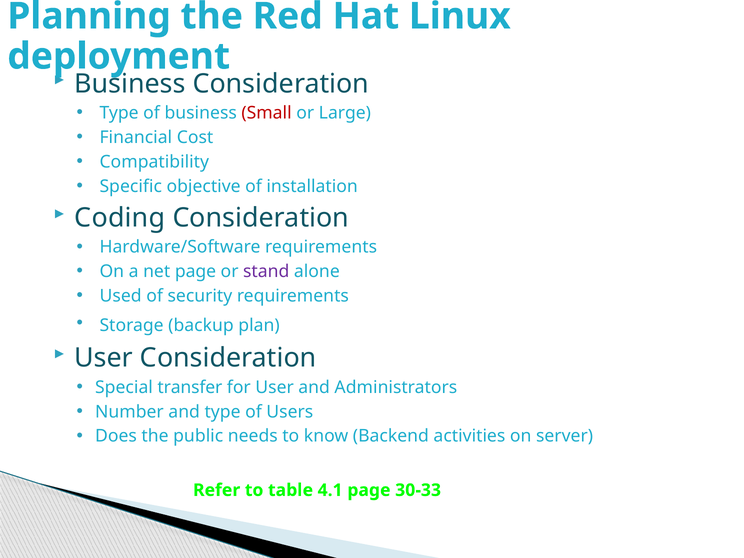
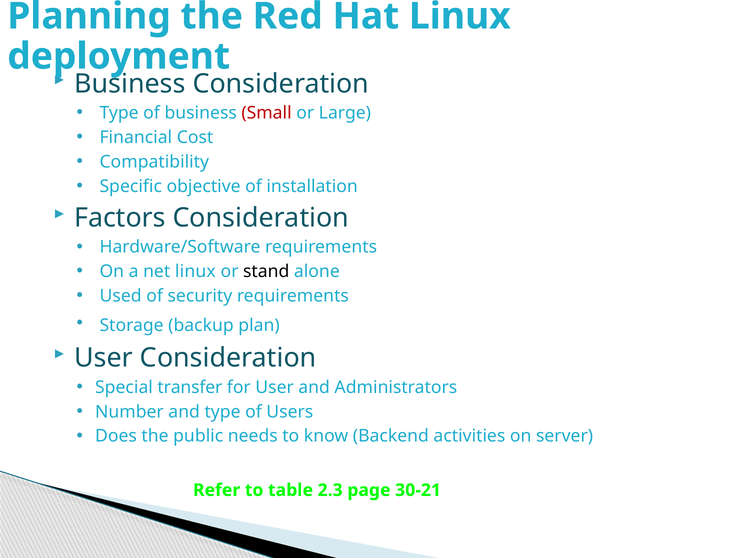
Coding: Coding -> Factors (120, 218)
net page: page -> linux (195, 272)
stand colour: purple -> black (266, 272)
4.1: 4.1 -> 2.3 (330, 490)
30-33: 30-33 -> 30-21 (418, 490)
